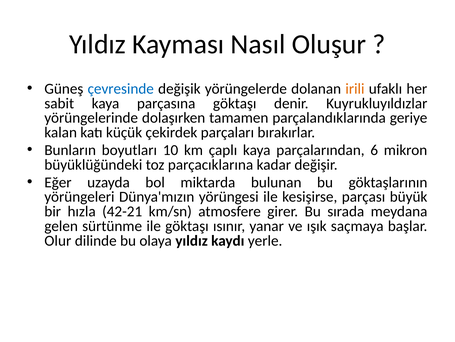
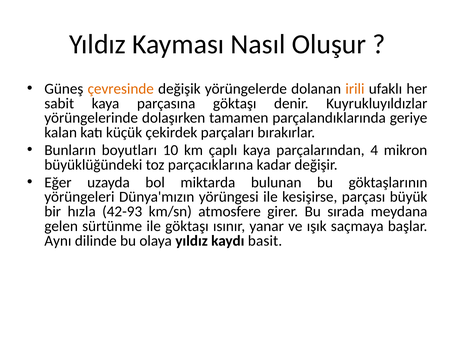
çevresinde colour: blue -> orange (121, 89)
6: 6 -> 4 (374, 150)
42-21: 42-21 -> 42-93 (122, 211)
Olur: Olur -> Aynı (58, 240)
yerle: yerle -> basit (265, 240)
